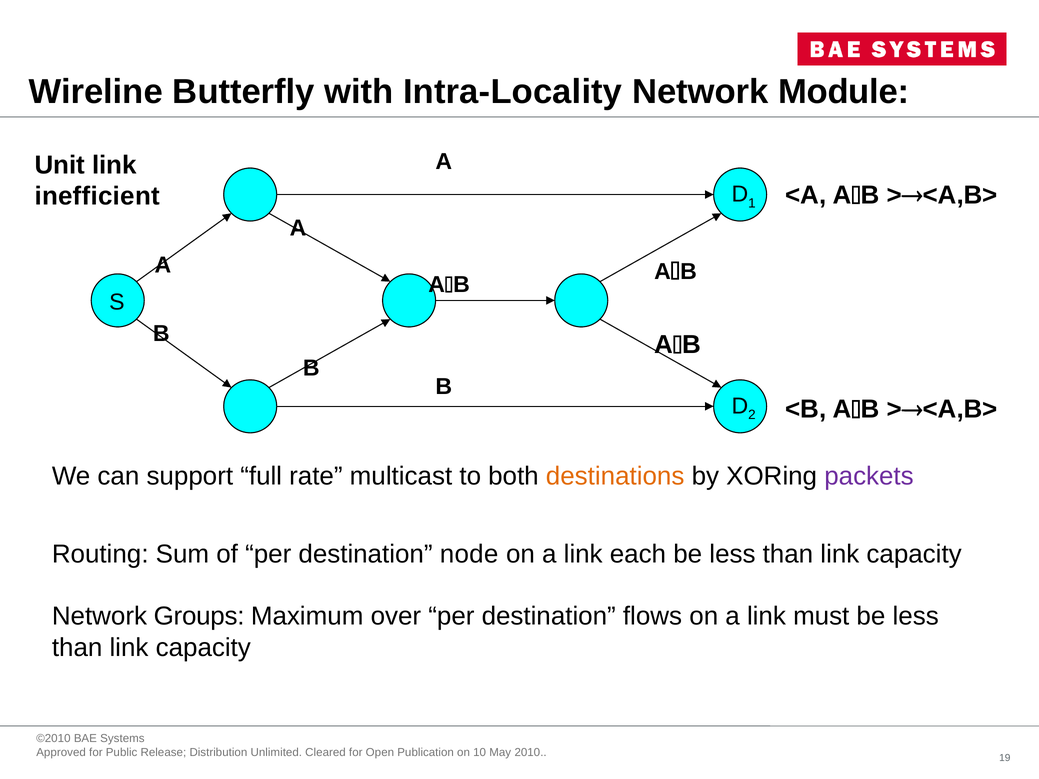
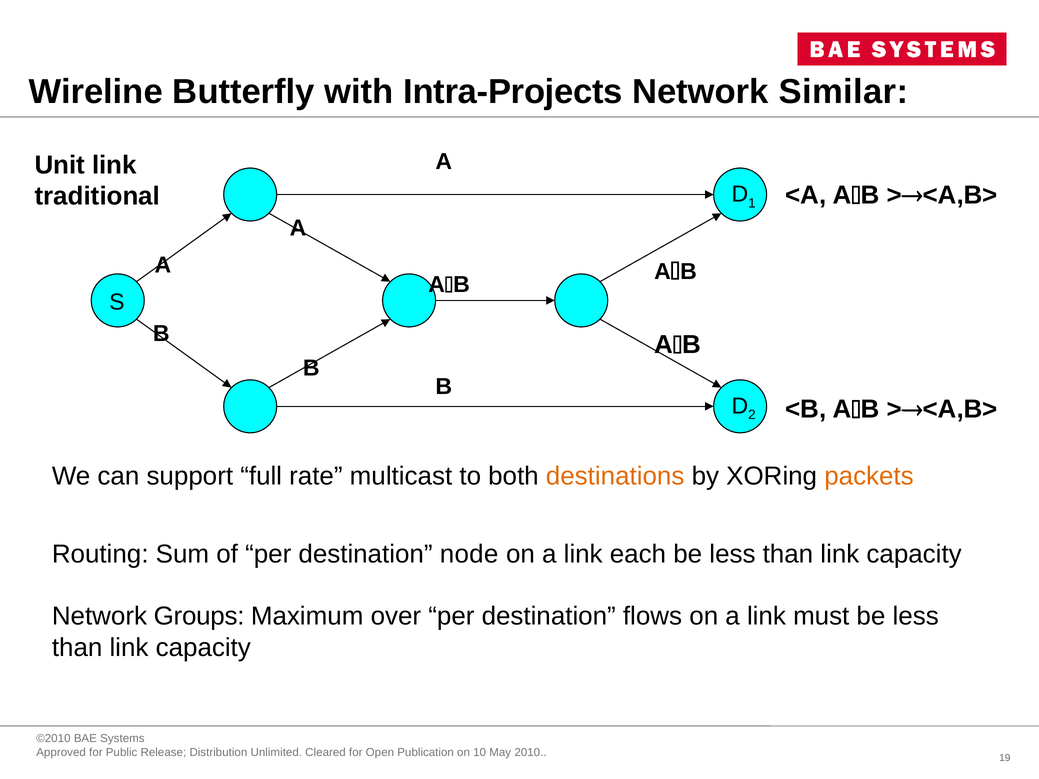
Intra-Locality: Intra-Locality -> Intra-Projects (513, 92)
Module: Module -> Similar (843, 92)
inefficient: inefficient -> traditional (97, 196)
packets colour: purple -> orange (869, 476)
